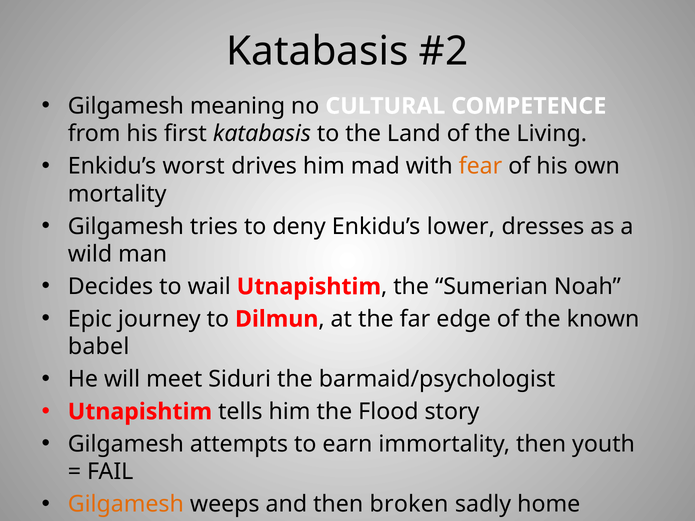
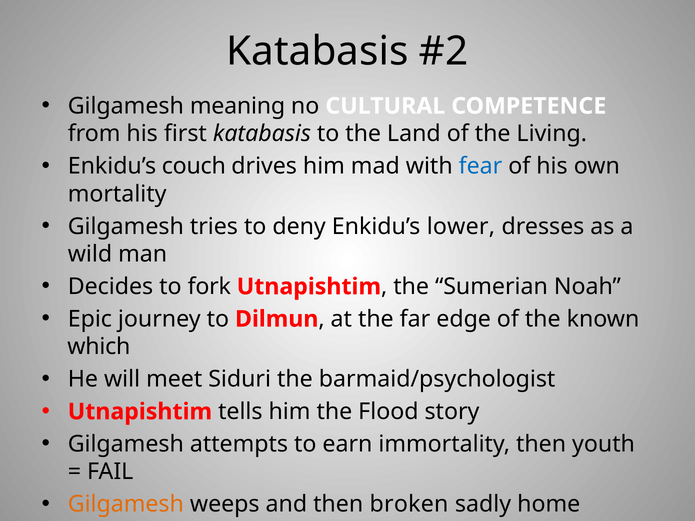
worst: worst -> couch (194, 166)
fear colour: orange -> blue (480, 166)
wail: wail -> fork (209, 287)
babel: babel -> which (99, 347)
